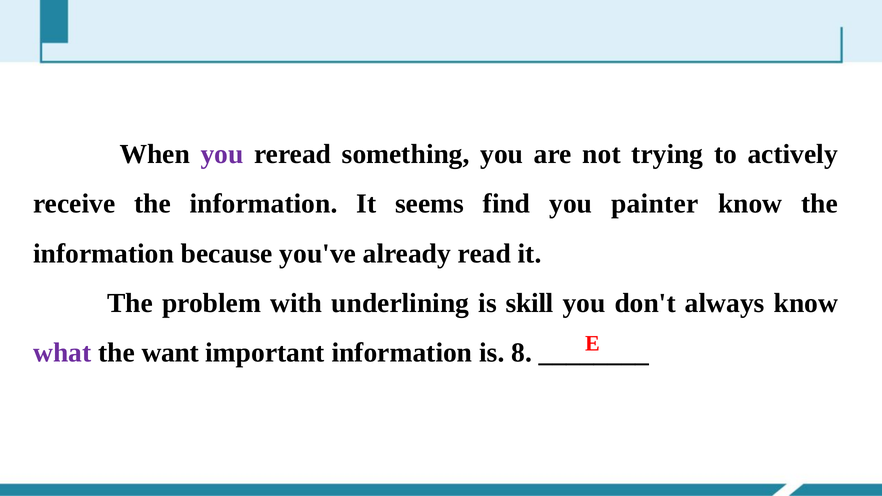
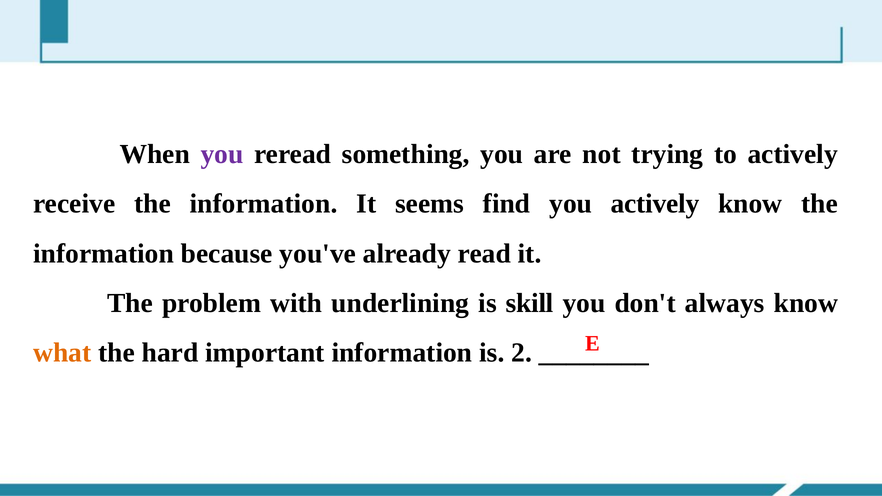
you painter: painter -> actively (655, 204)
what colour: purple -> orange (62, 353)
want: want -> hard (170, 353)
8: 8 -> 2 (522, 353)
